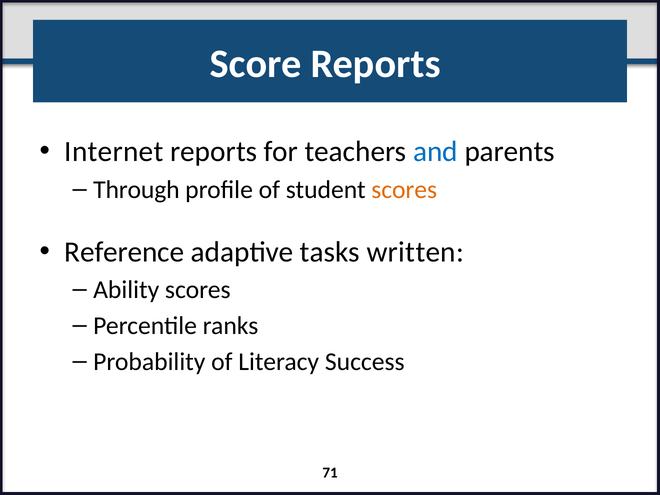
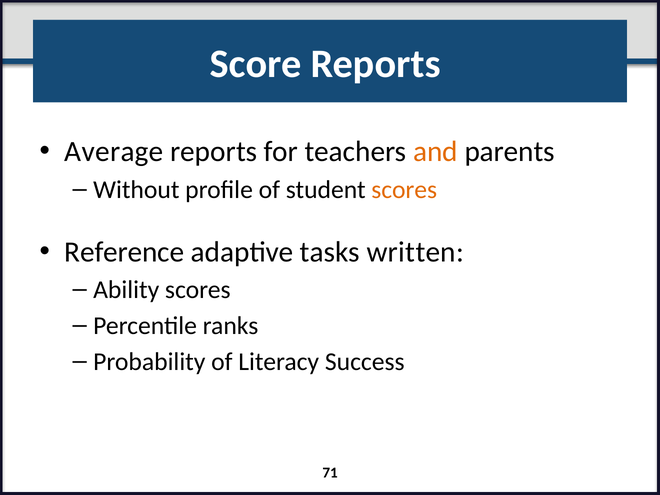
Internet: Internet -> Average (114, 152)
and colour: blue -> orange (435, 152)
Through: Through -> Without (136, 190)
